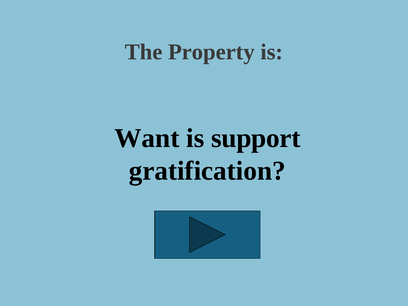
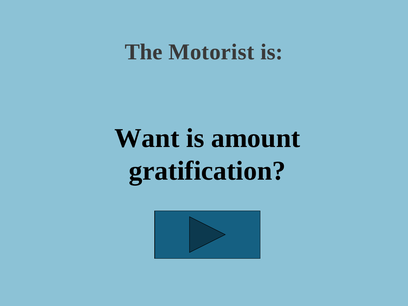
Property: Property -> Motorist (211, 52)
support: support -> amount (256, 138)
